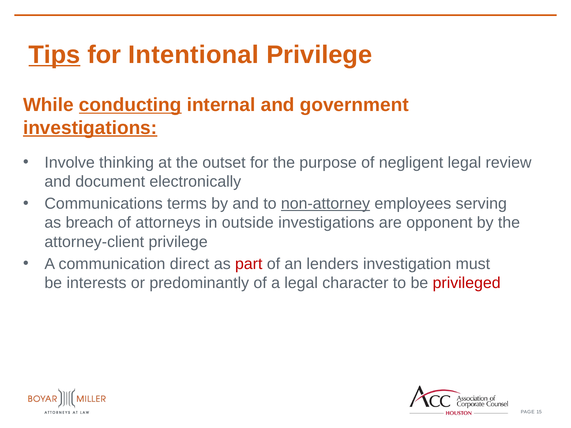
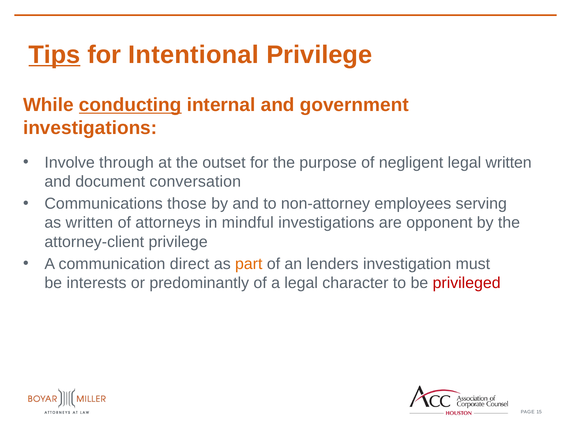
investigations underline: present -> none (90, 128)
thinking: thinking -> through (126, 163)
legal review: review -> written (509, 163)
electronically: electronically -> conversation (195, 182)
terms: terms -> those (187, 204)
non-attorney underline: present -> none (325, 204)
as breach: breach -> written (89, 223)
outside: outside -> mindful (248, 223)
part colour: red -> orange (249, 264)
